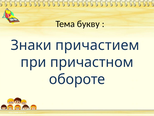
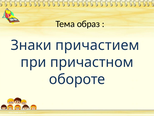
букву: букву -> образ (88, 24)
